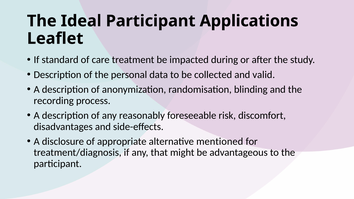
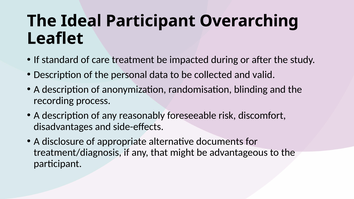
Applications: Applications -> Overarching (249, 21)
mentioned: mentioned -> documents (220, 142)
